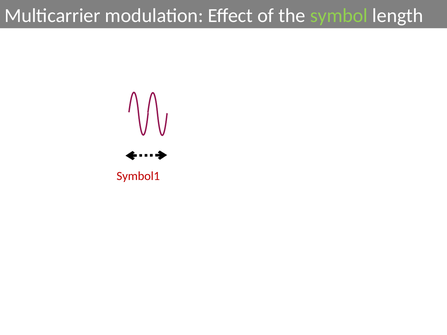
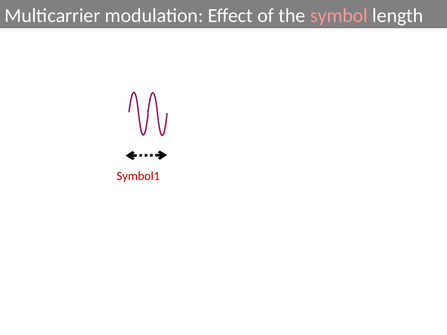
symbol colour: light green -> pink (339, 16)
